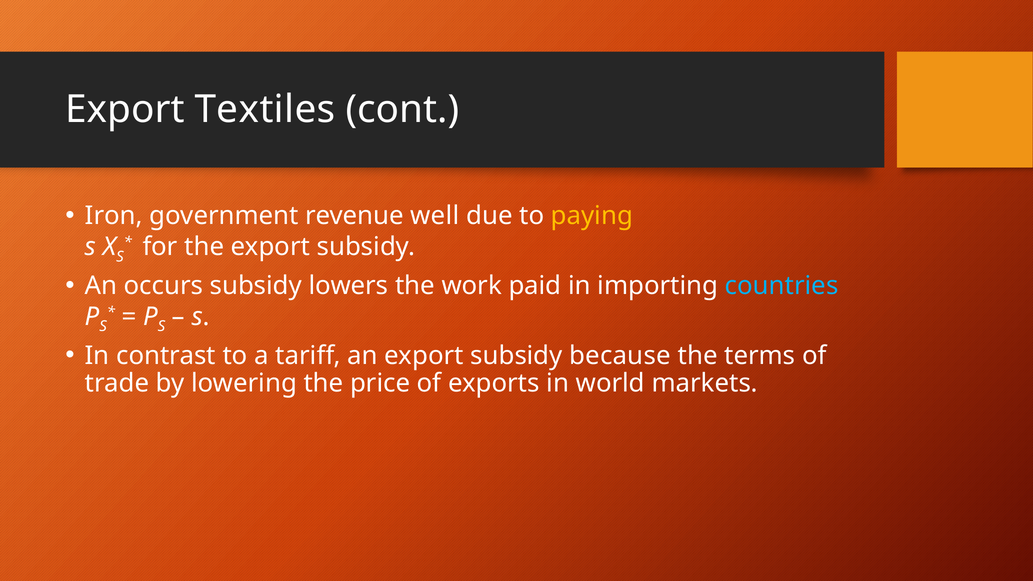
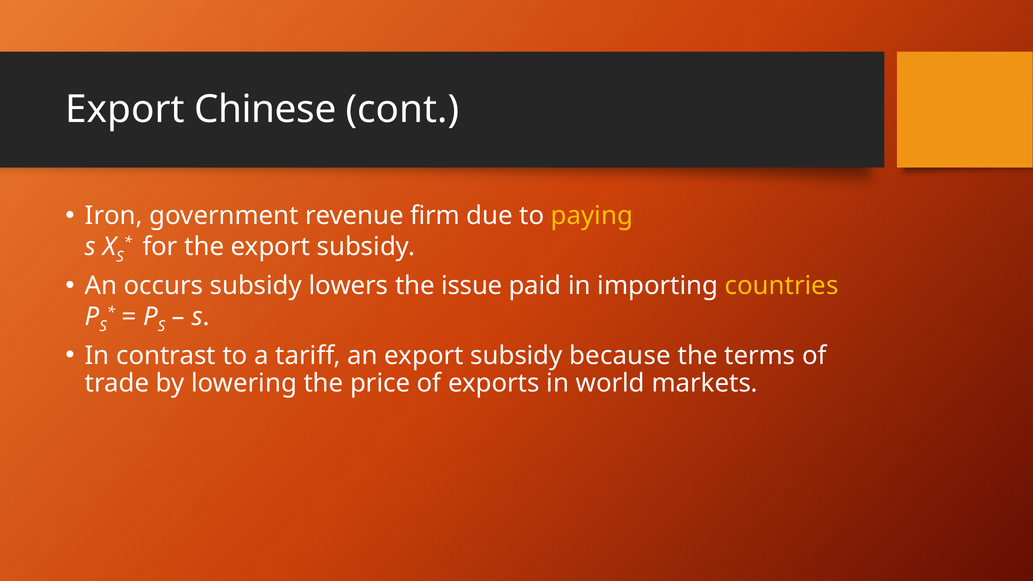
Textiles: Textiles -> Chinese (265, 109)
well: well -> firm (435, 216)
work: work -> issue (472, 286)
countries colour: light blue -> yellow (782, 286)
